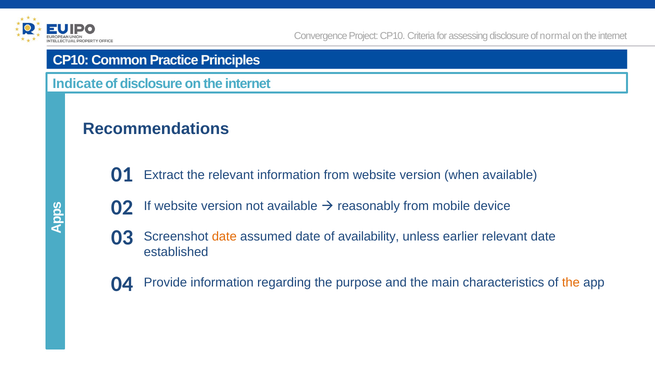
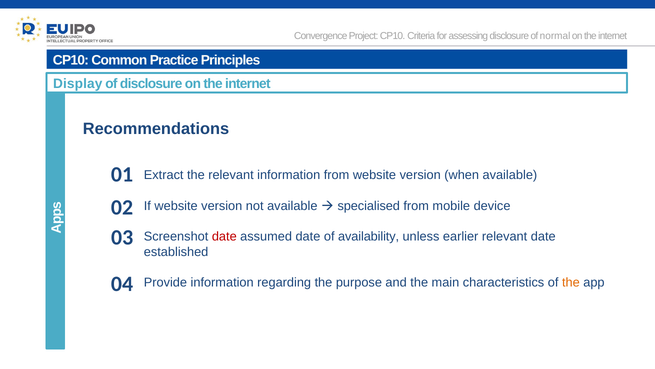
Indicate: Indicate -> Display (78, 84)
reasonably: reasonably -> specialised (369, 206)
date colour: orange -> red (224, 236)
